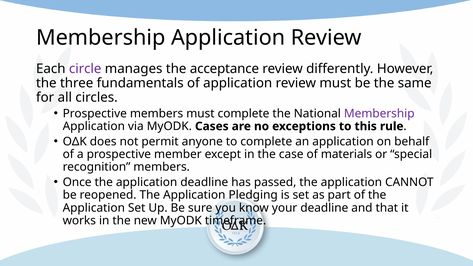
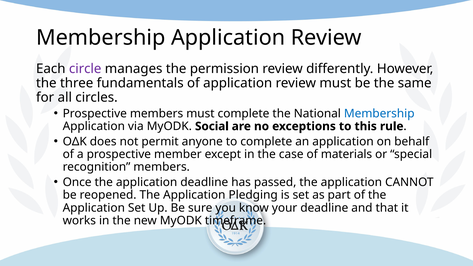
acceptance: acceptance -> permission (224, 69)
Membership colour: purple -> blue (379, 114)
Cases: Cases -> Social (212, 126)
